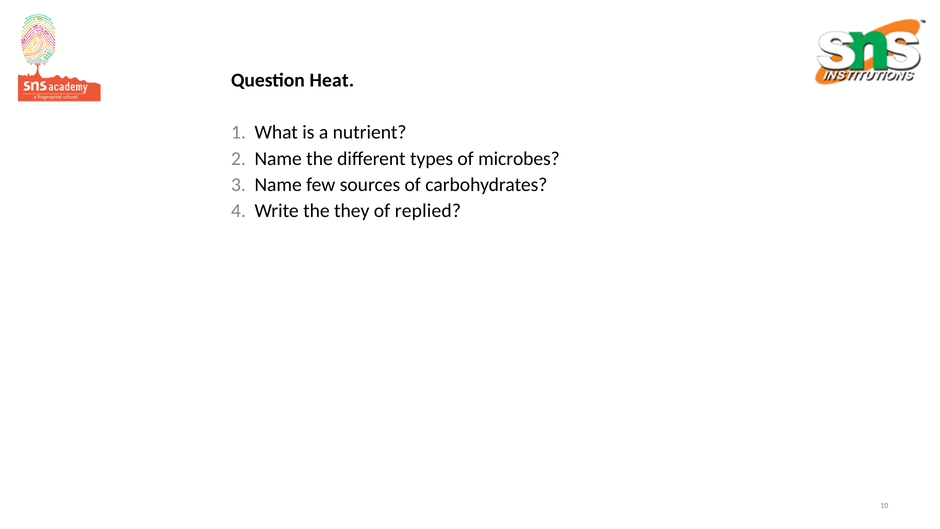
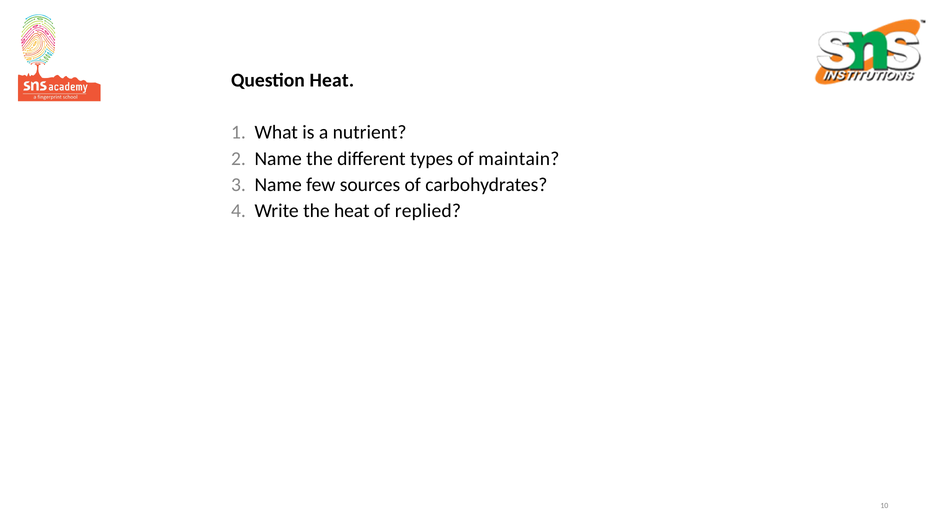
microbes: microbes -> maintain (519, 159)
the they: they -> heat (352, 211)
